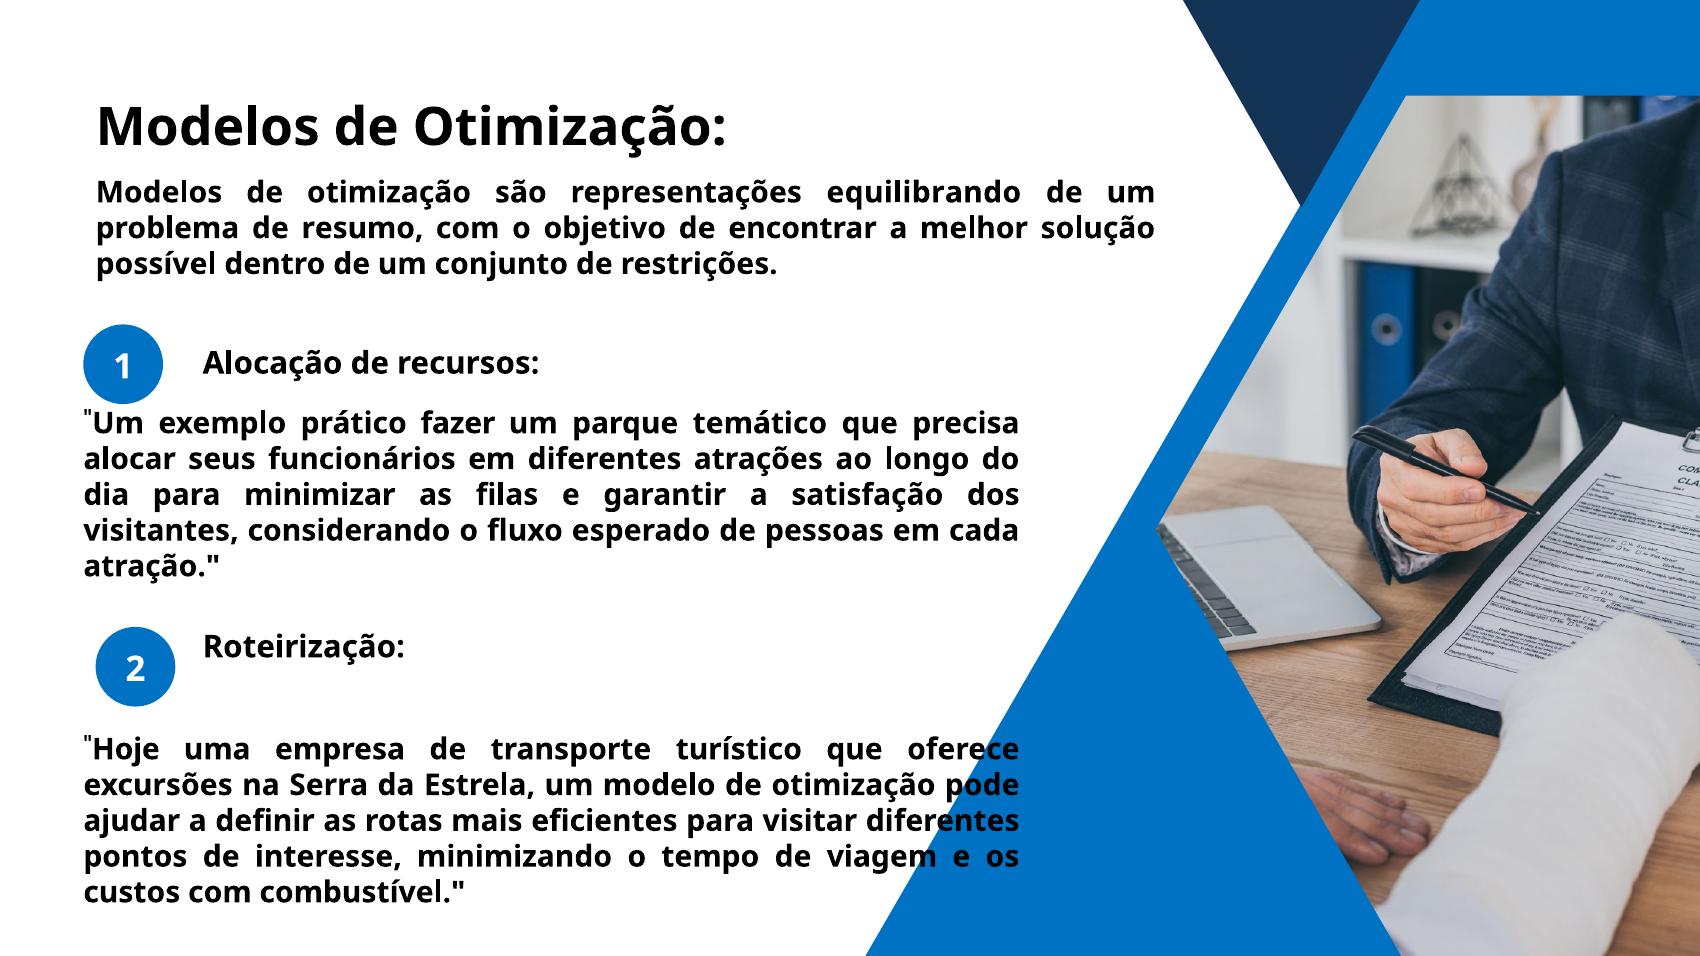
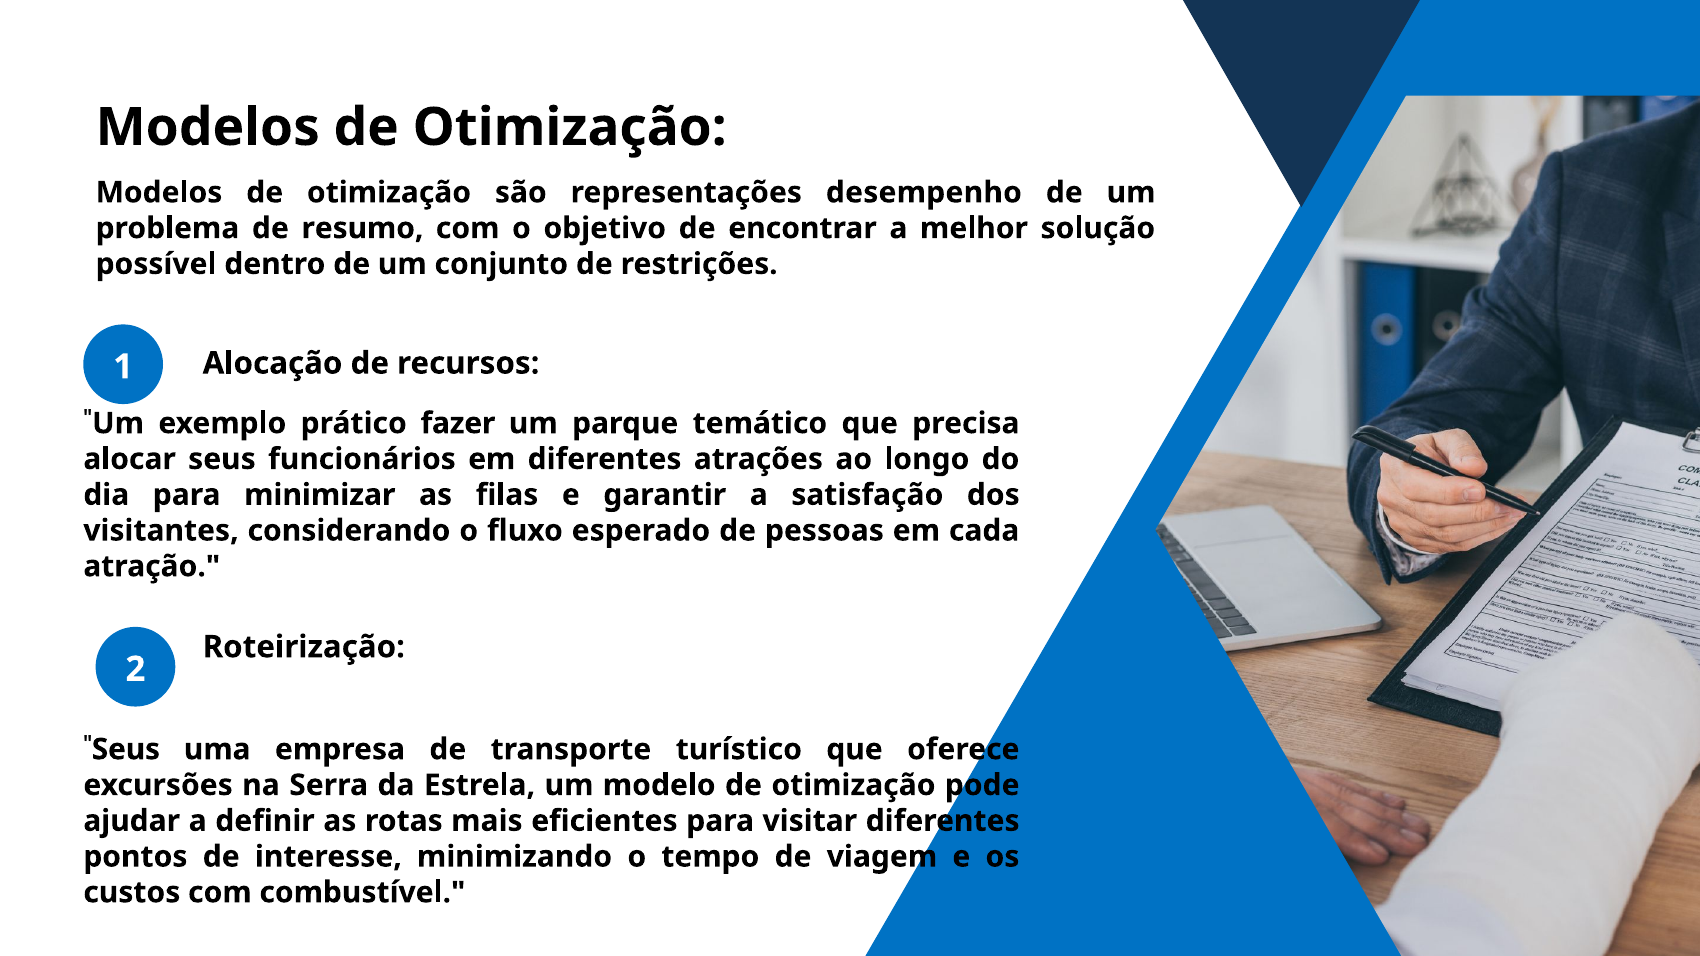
equilibrando: equilibrando -> desempenho (924, 193)
Hoje: Hoje -> Seus (126, 750)
